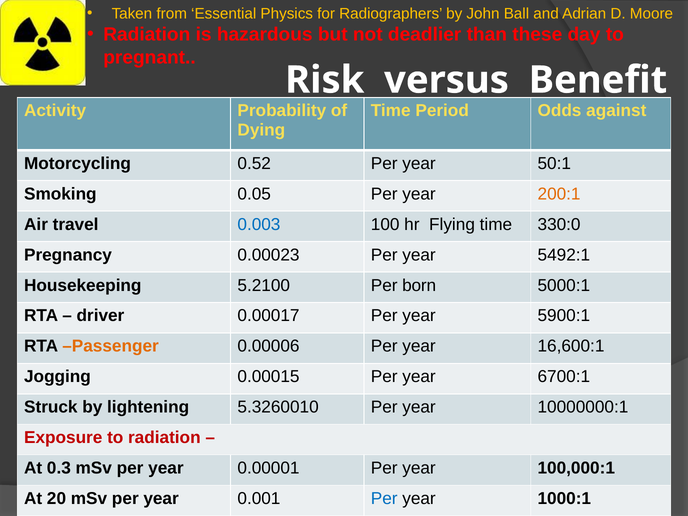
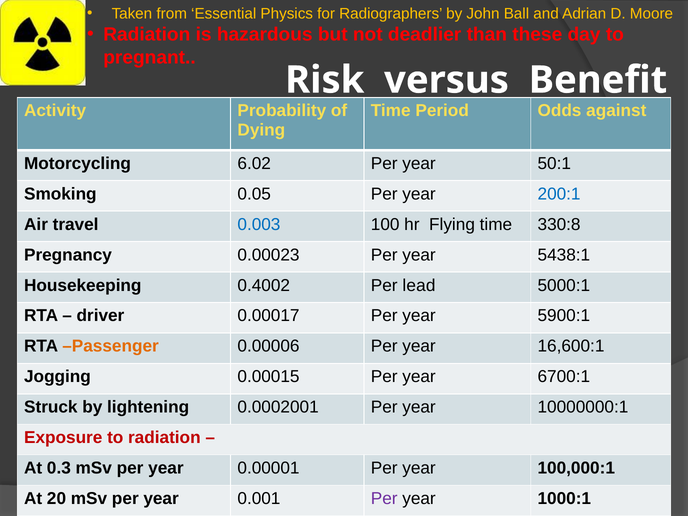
0.52: 0.52 -> 6.02 (254, 163)
200:1 colour: orange -> blue (559, 194)
330:0: 330:0 -> 330:8 (559, 224)
5492:1: 5492:1 -> 5438:1 (564, 255)
5.2100: 5.2100 -> 0.4002 (264, 285)
born: born -> lead (419, 285)
5.3260010: 5.3260010 -> 0.0002001 (278, 407)
Per colour: blue -> purple (384, 499)
